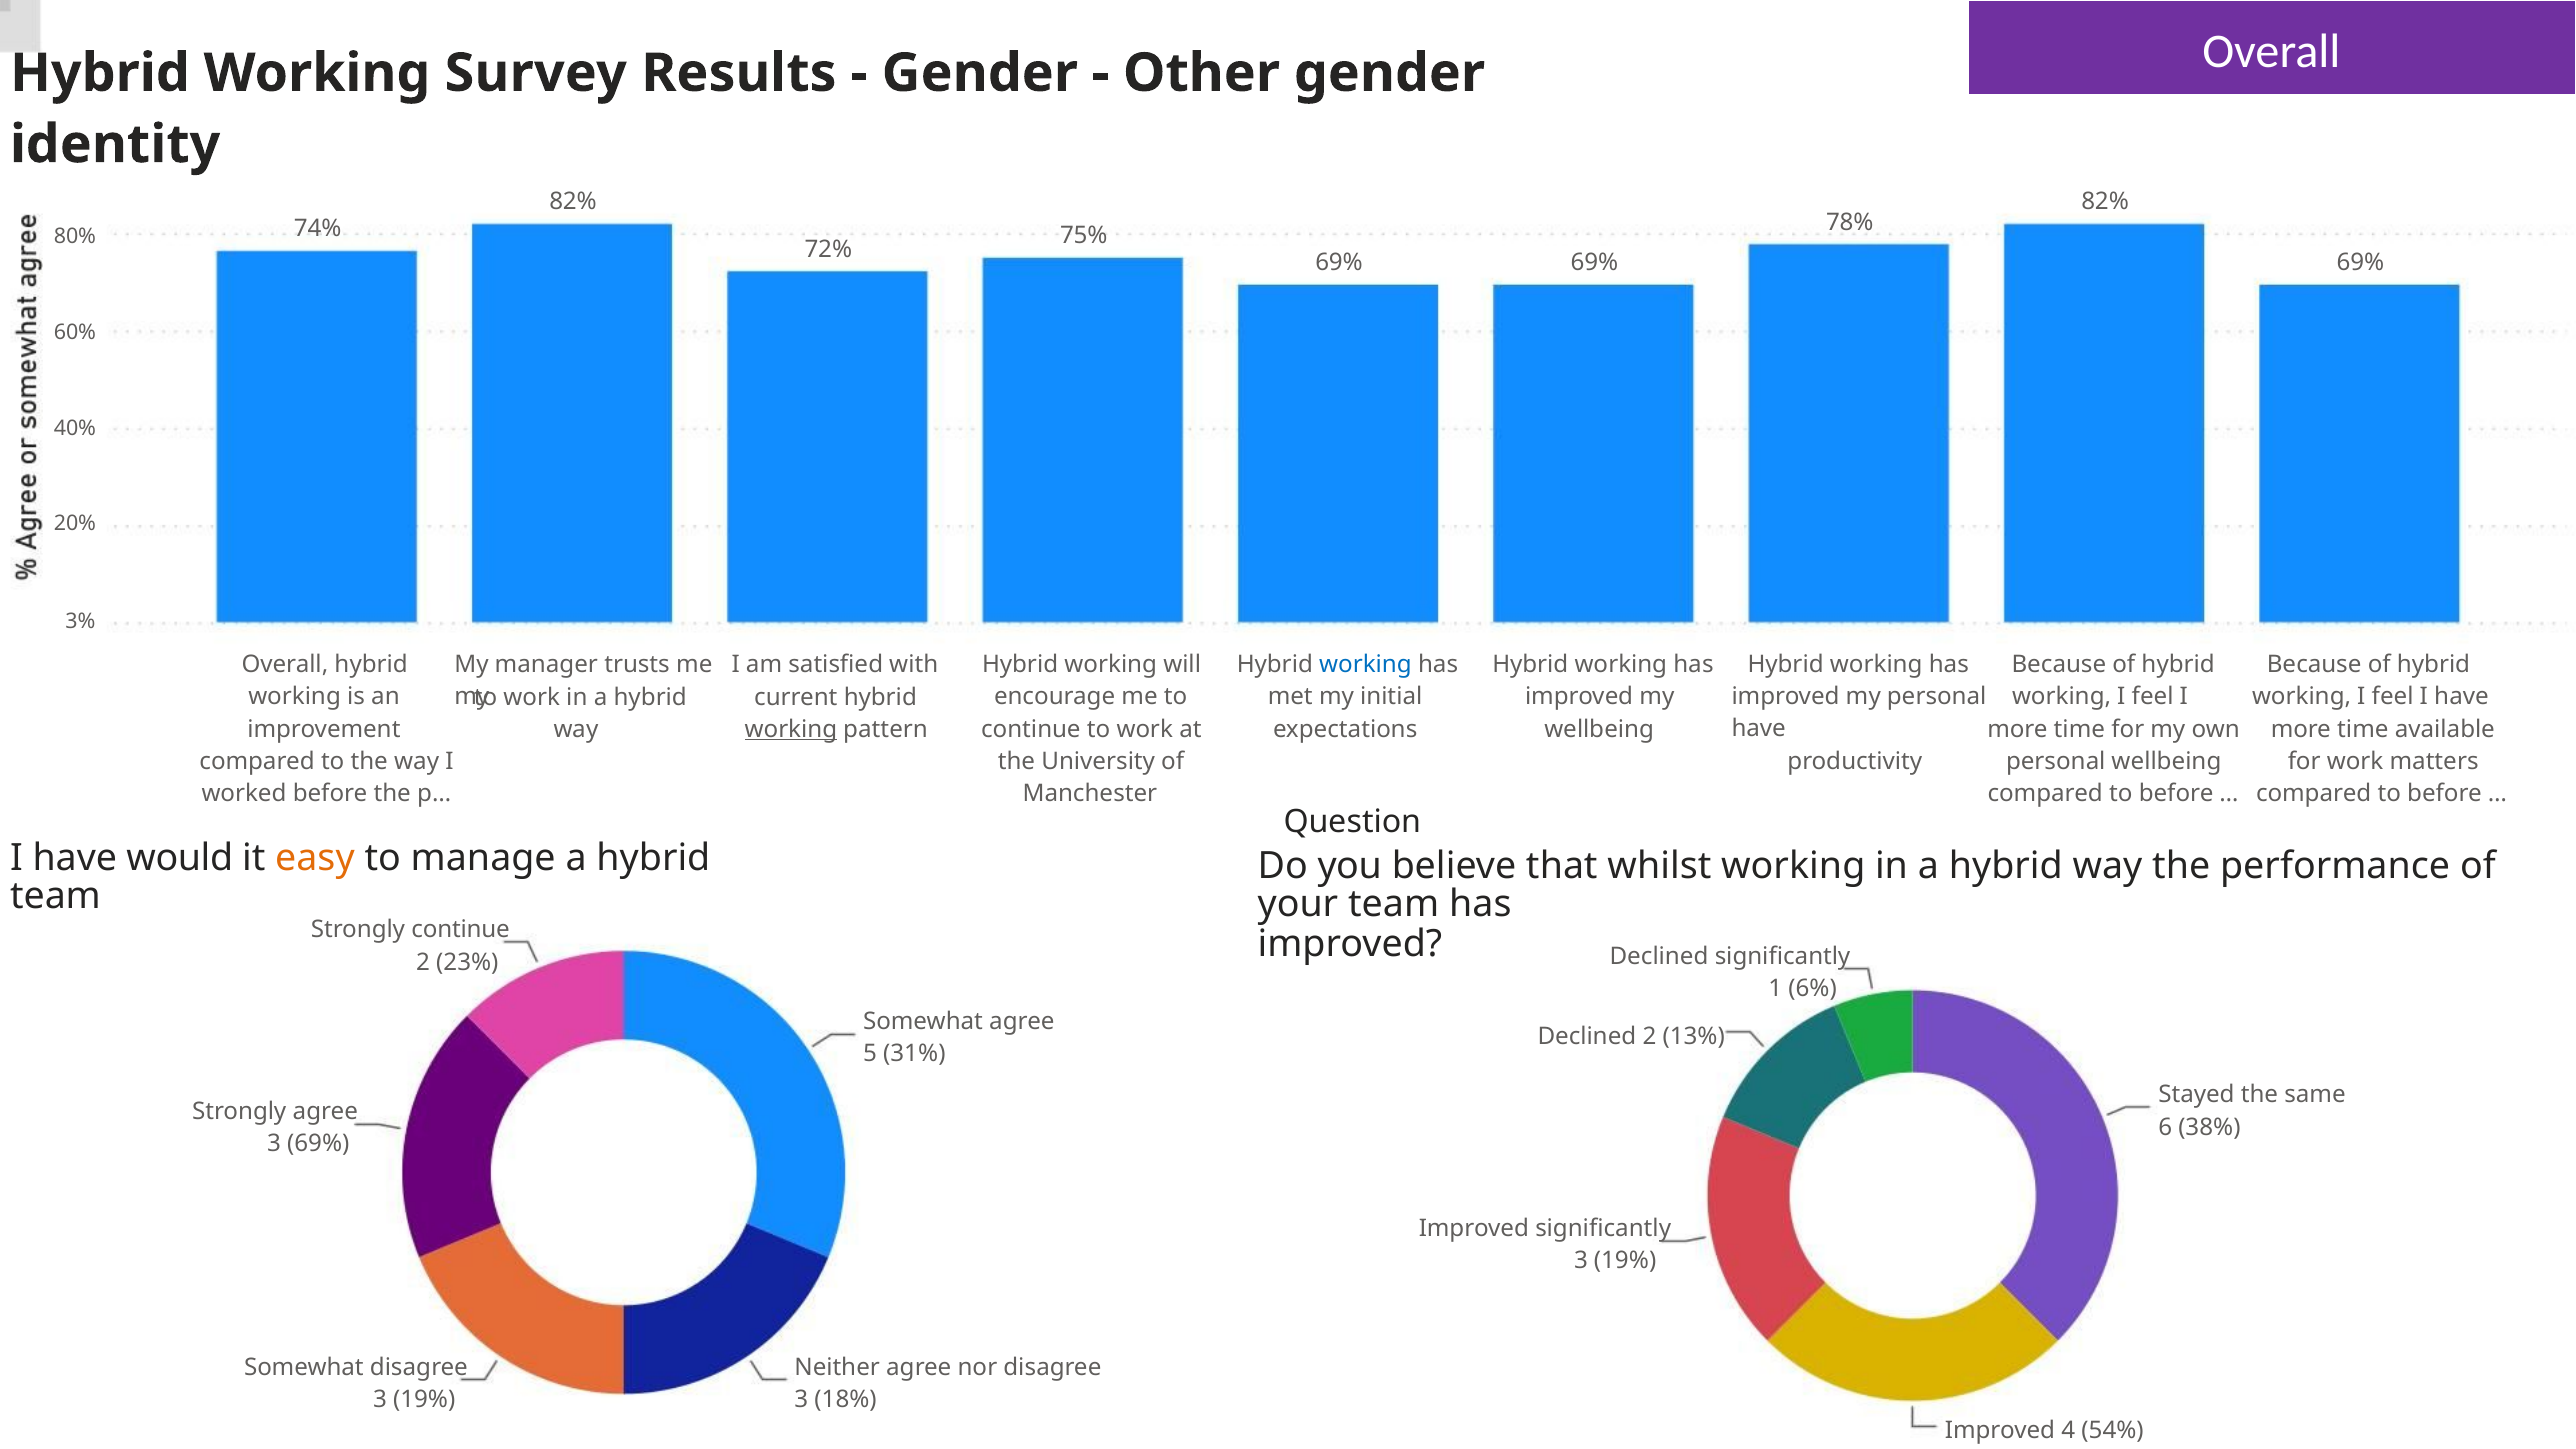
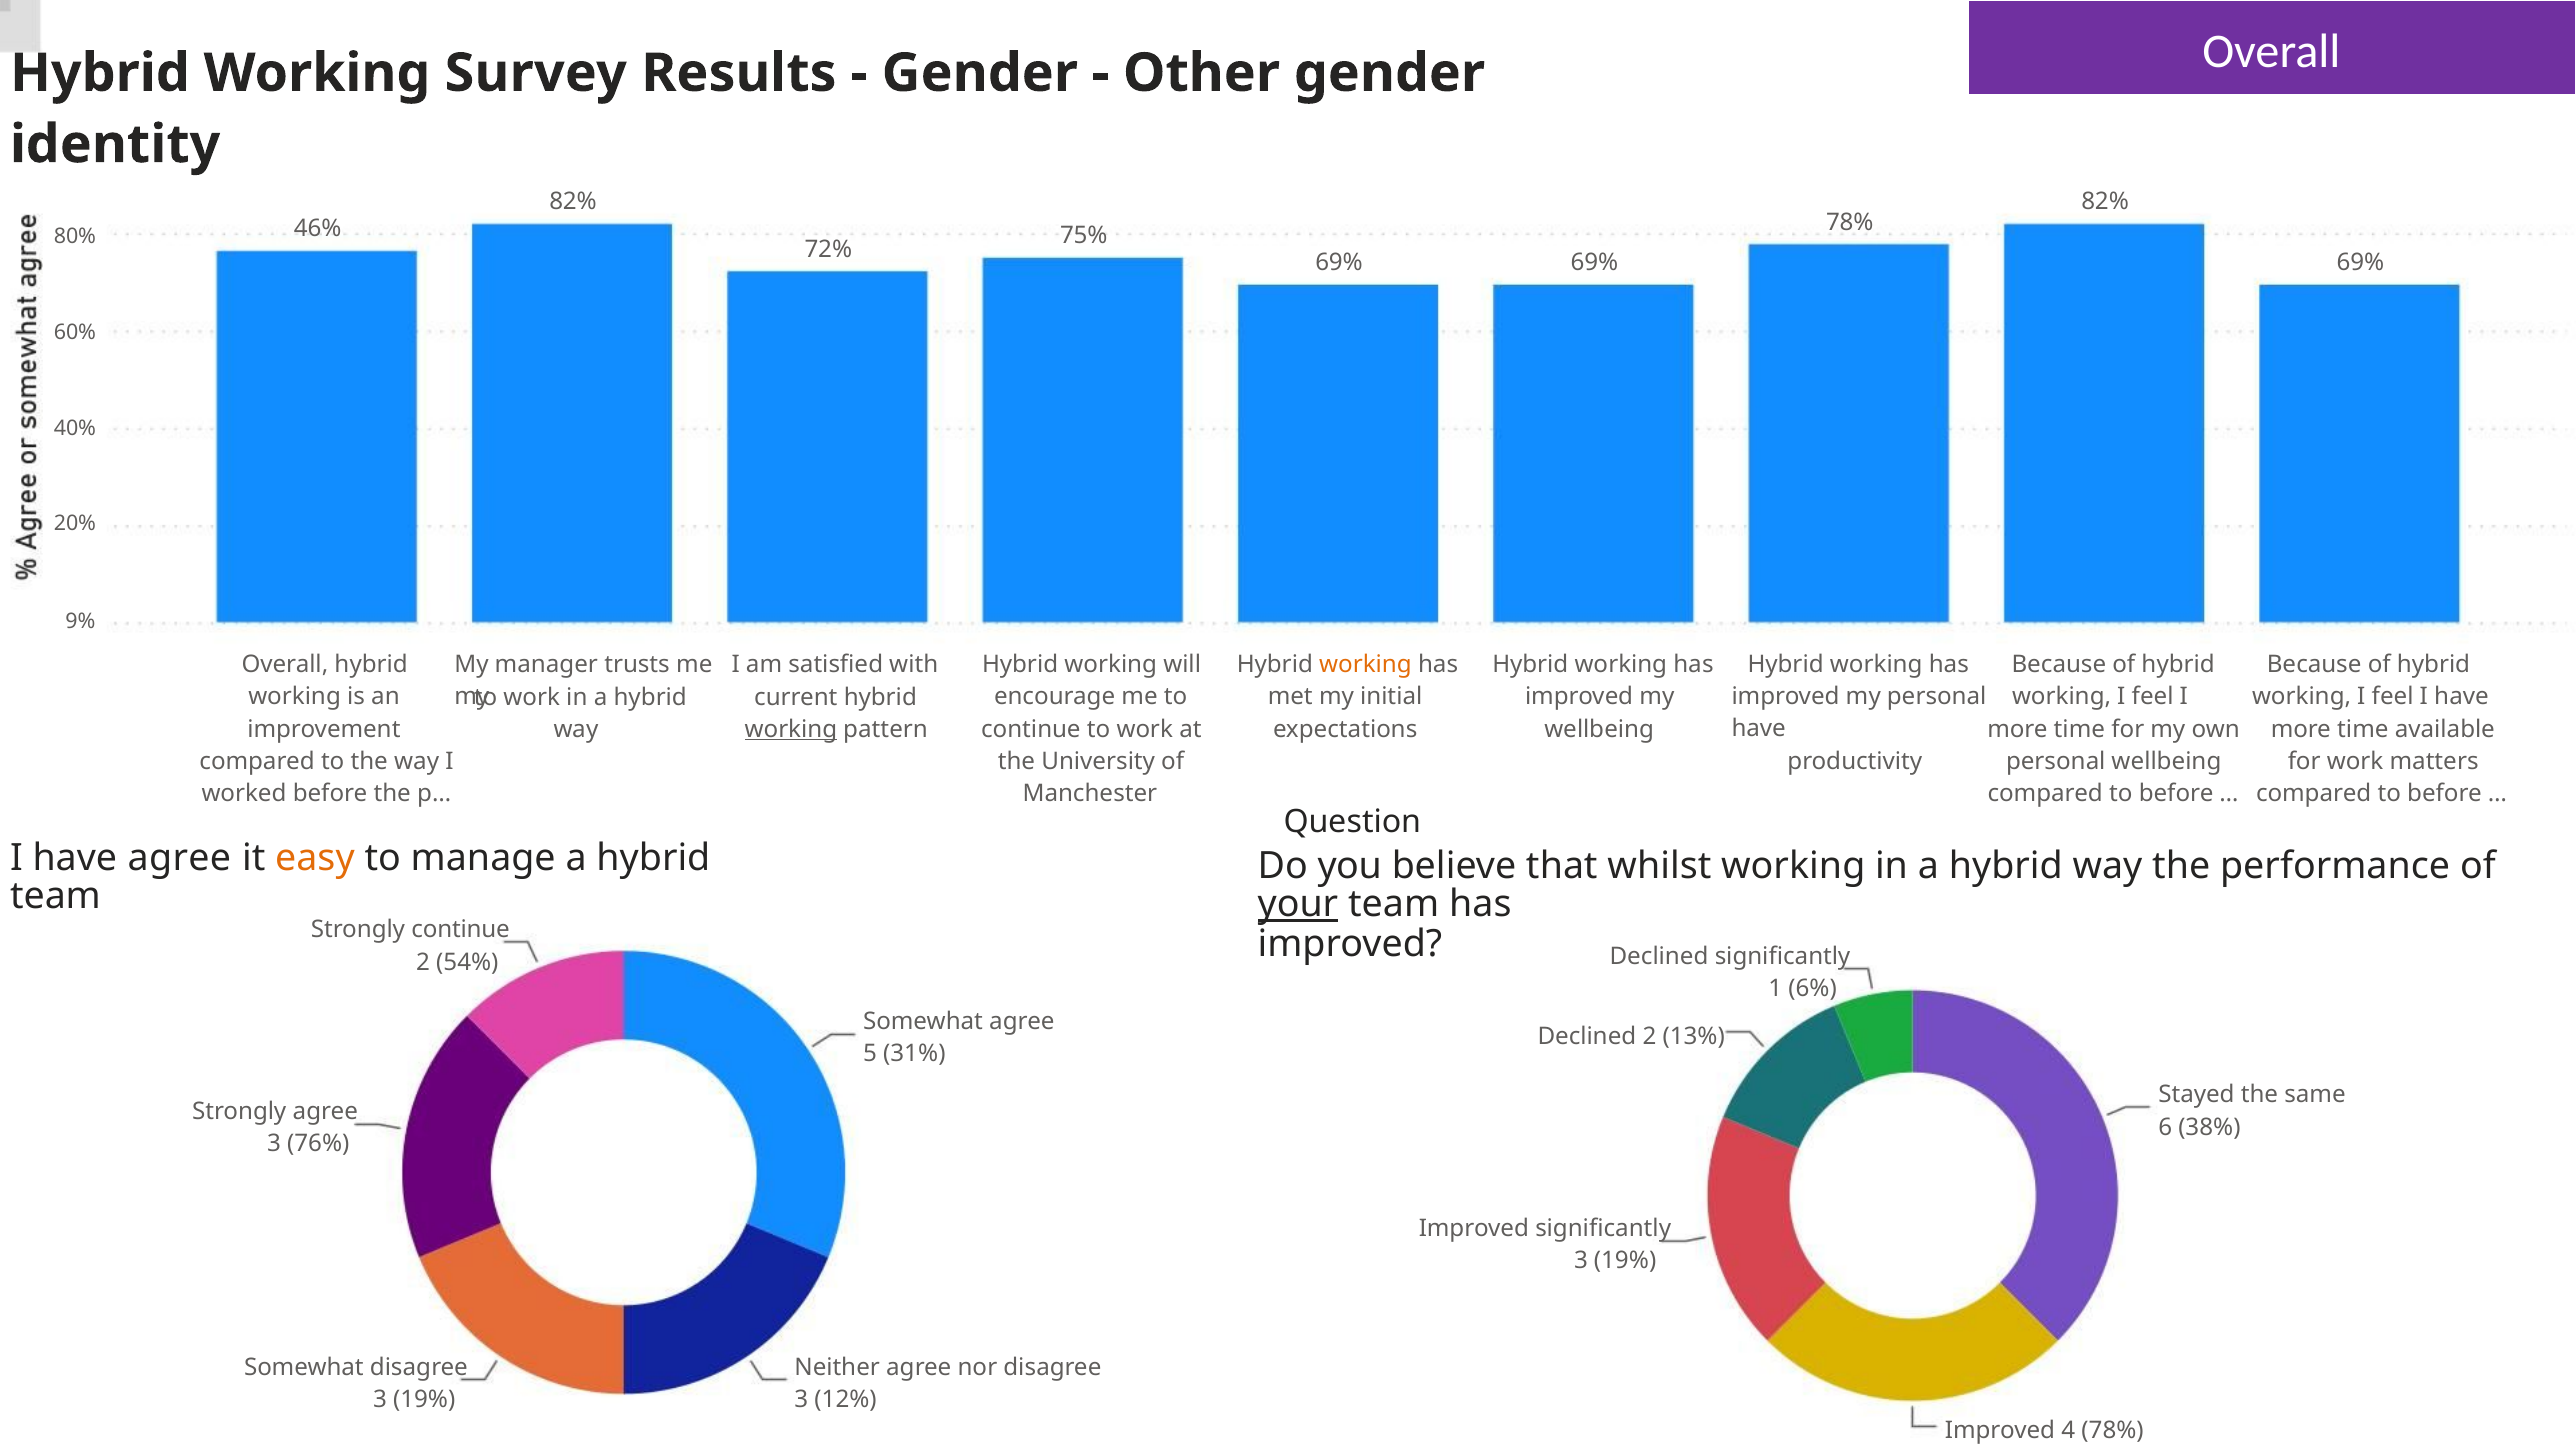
74%: 74% -> 46% (318, 229)
3%: 3% -> 9% (80, 621)
working colour: blue -> orange (1365, 665)
have would: would -> agree (179, 858)
your underline: none -> present (1298, 904)
23%: 23% -> 54% (467, 962)
3 69%: 69% -> 76% (318, 1144)
18%: 18% -> 12% (846, 1399)
4 54%: 54% -> 78% (2113, 1430)
